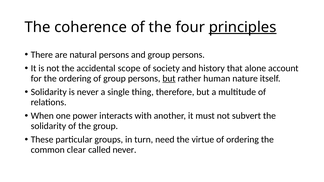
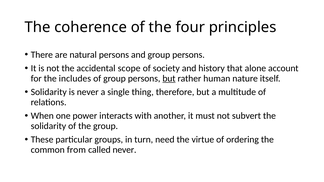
principles underline: present -> none (243, 27)
the ordering: ordering -> includes (75, 79)
clear: clear -> from (76, 150)
